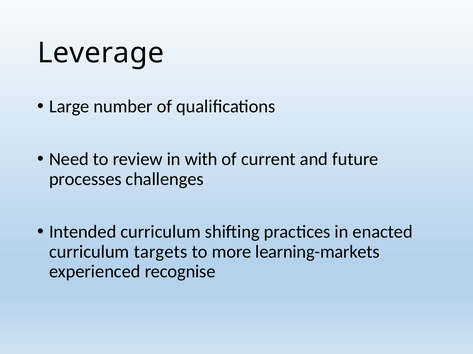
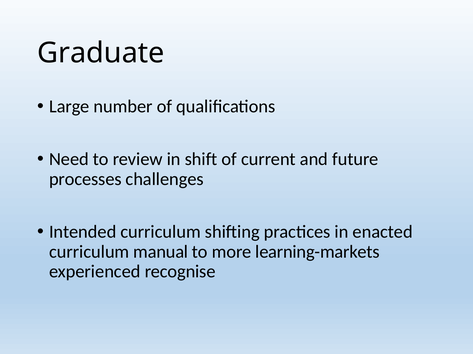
Leverage: Leverage -> Graduate (101, 53)
with: with -> shift (201, 160)
targets: targets -> manual (161, 252)
